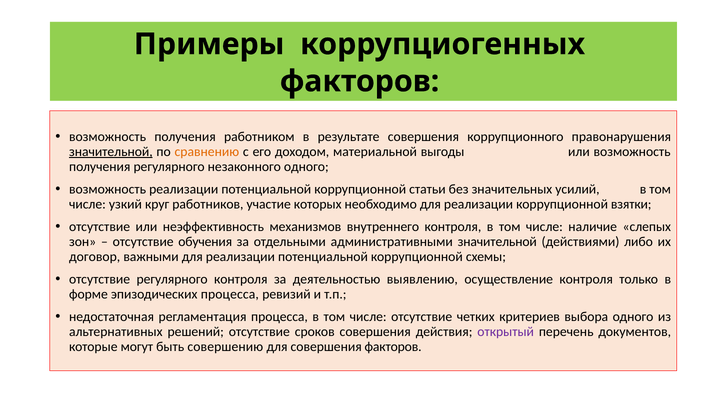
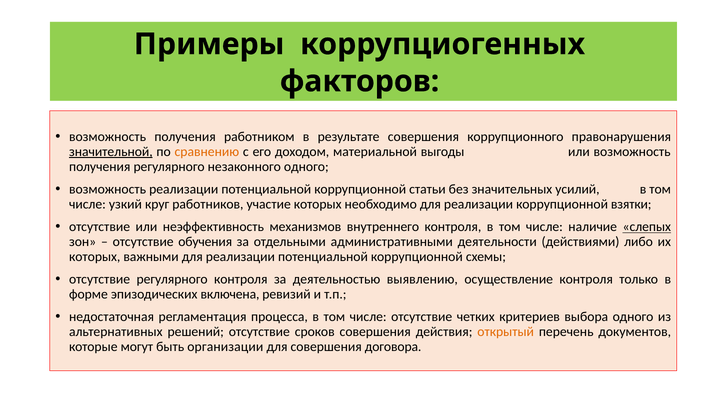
слепых underline: none -> present (647, 227)
административными значительной: значительной -> деятельности (497, 242)
договор: договор -> которых (95, 257)
эпизодических процесса: процесса -> включена (230, 294)
открытый colour: purple -> orange (506, 332)
совершению: совершению -> организации (225, 347)
совершения факторов: факторов -> договора (393, 347)
